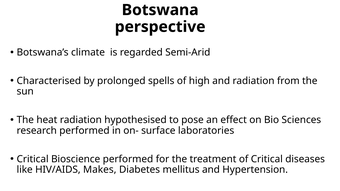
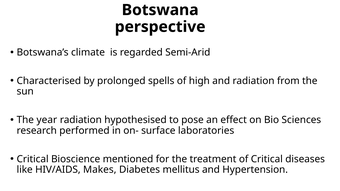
heat: heat -> year (47, 120)
Bioscience performed: performed -> mentioned (128, 159)
